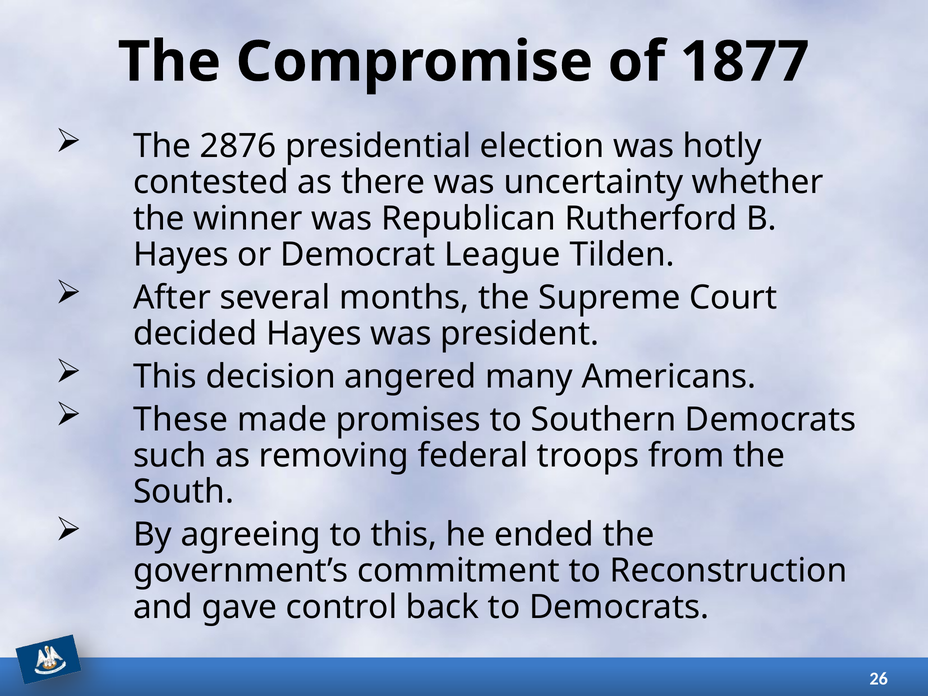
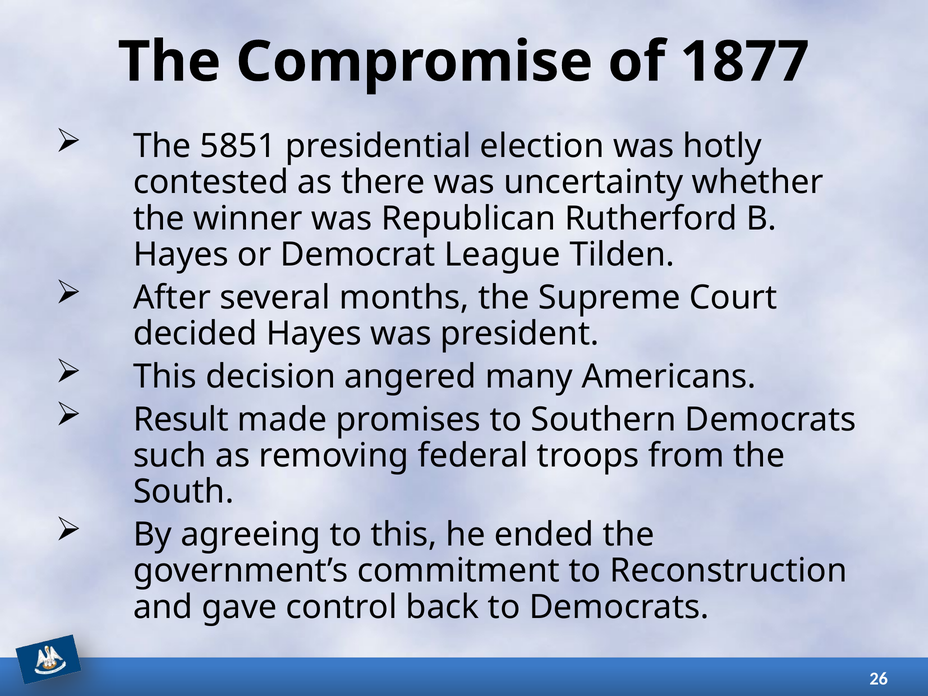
2876: 2876 -> 5851 (238, 146)
These: These -> Result (181, 420)
